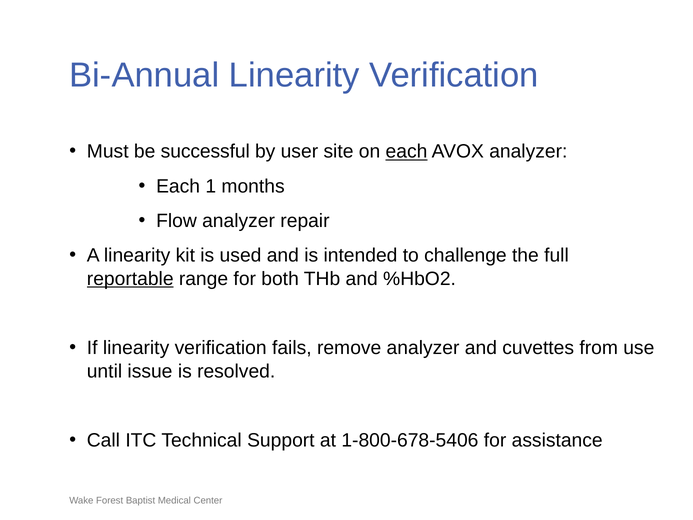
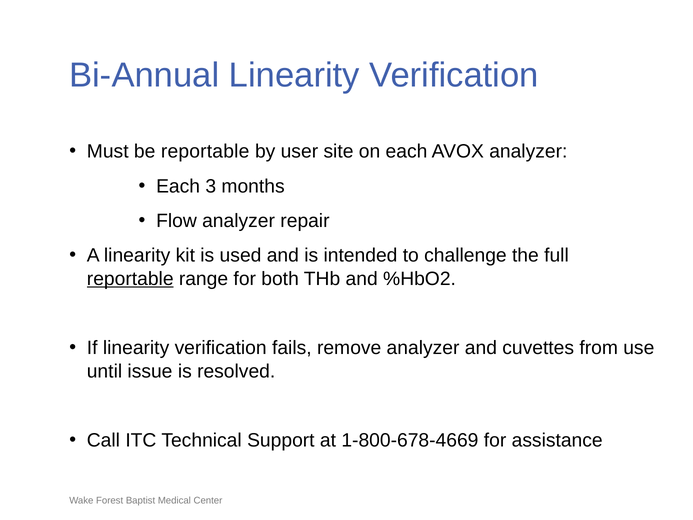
be successful: successful -> reportable (205, 152)
each underline: present -> none (407, 152)
1: 1 -> 3 (211, 186)
1-800-678-5406: 1-800-678-5406 -> 1-800-678-4669 (410, 440)
